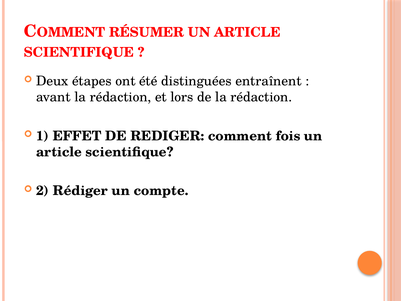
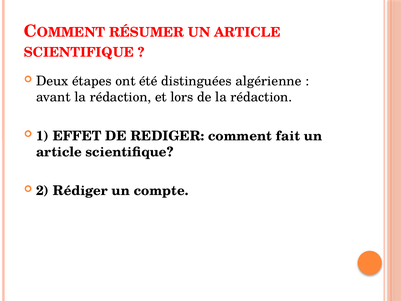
entraînent: entraînent -> algérienne (268, 81)
fois: fois -> fait (288, 136)
